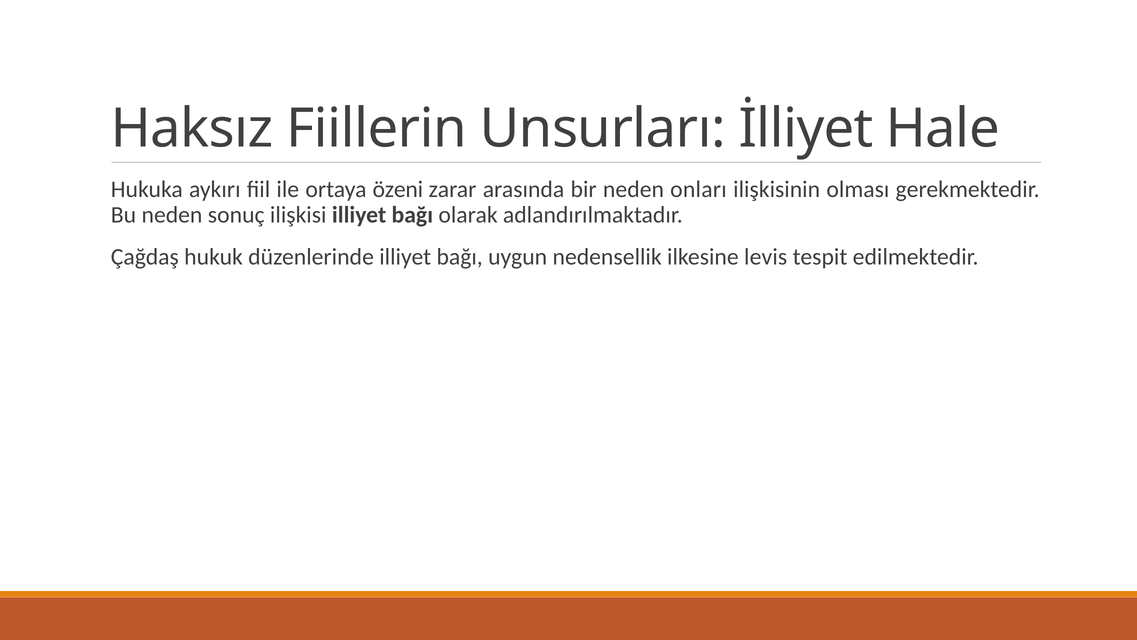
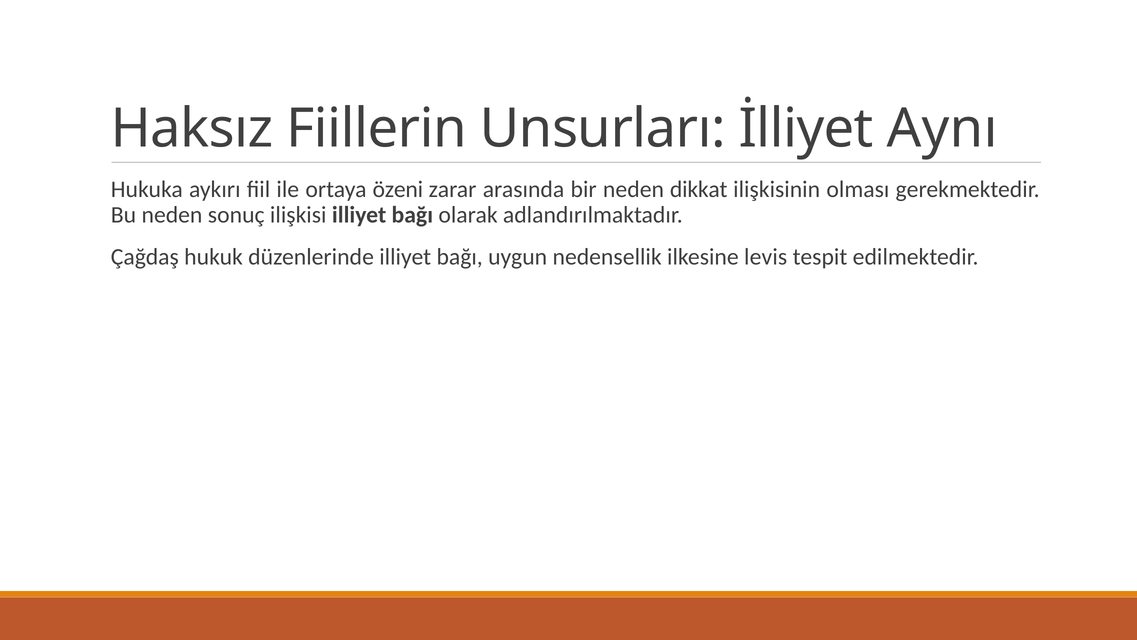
Hale: Hale -> Aynı (942, 129)
onları: onları -> dikkat (699, 189)
